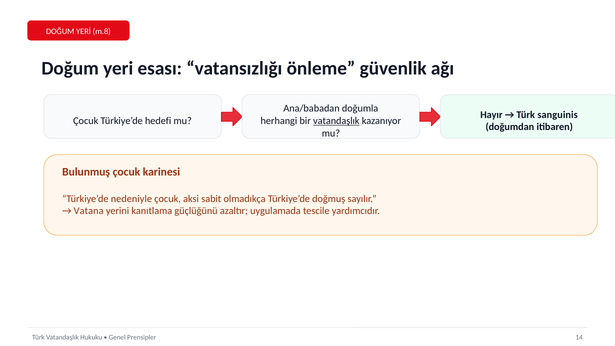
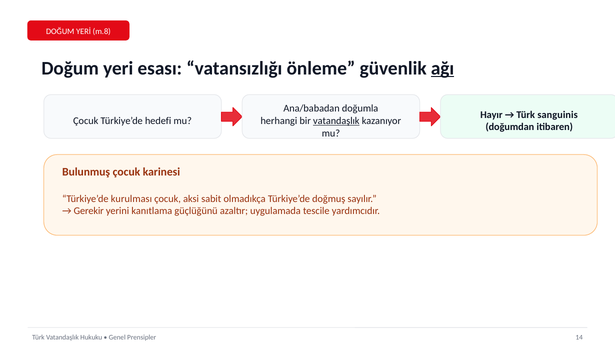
ağı underline: none -> present (443, 68)
nedeniyle: nedeniyle -> kurulması (131, 199)
Vatana: Vatana -> Gerekir (89, 211)
